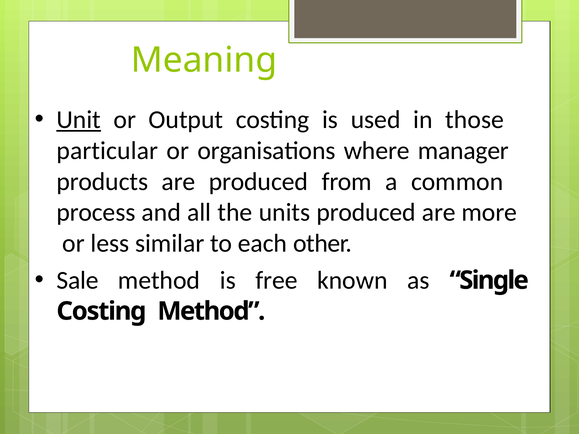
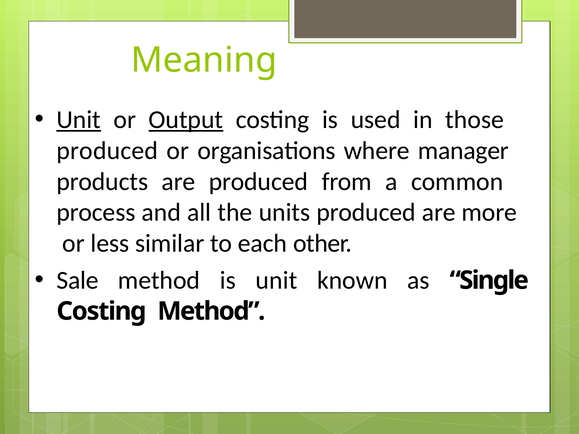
Output underline: none -> present (186, 120)
particular: particular -> produced (107, 151)
is free: free -> unit (276, 280)
